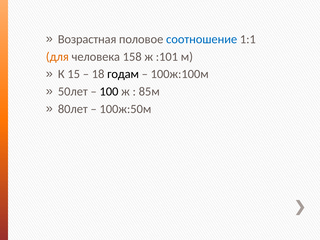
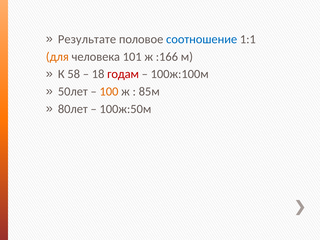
Возрастная: Возрастная -> Результате (87, 39)
158: 158 -> 101 (132, 57)
:101: :101 -> :166 (167, 57)
15: 15 -> 58 (74, 74)
годам colour: black -> red (123, 74)
100 colour: black -> orange (109, 92)
